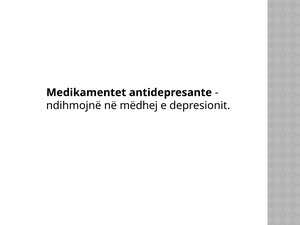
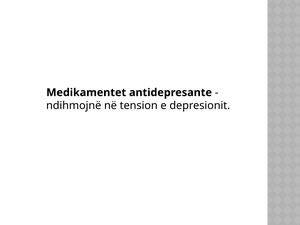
mëdhej: mëdhej -> tension (139, 106)
